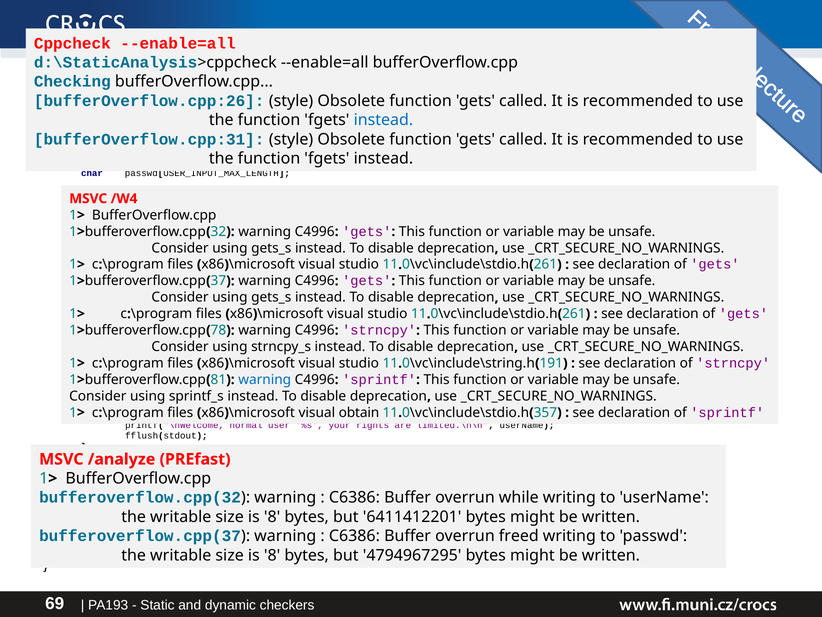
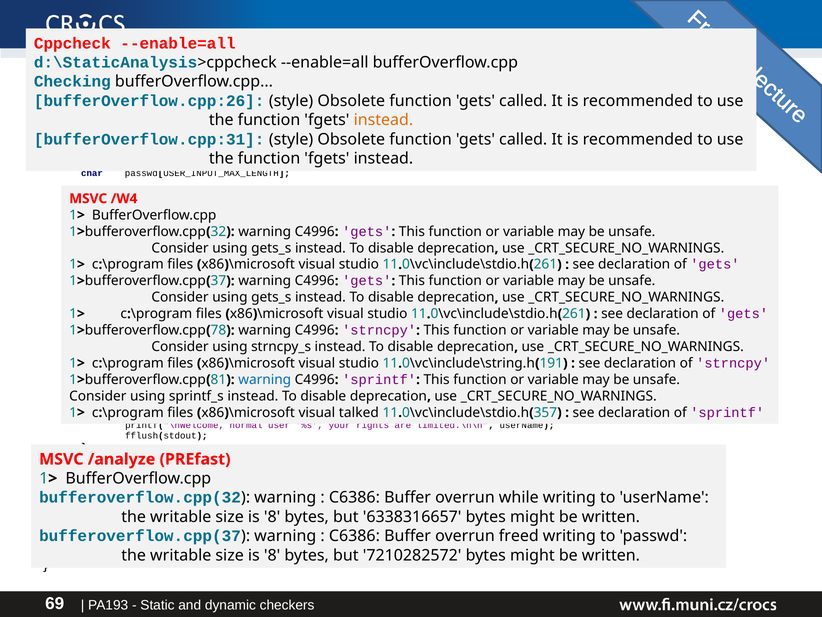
instead colour: blue -> orange (383, 120)
obtain: obtain -> talked (359, 412)
6411412201: 6411412201 -> 6338316657 (412, 516)
4794967295: 4794967295 -> 7210282572 (412, 555)
